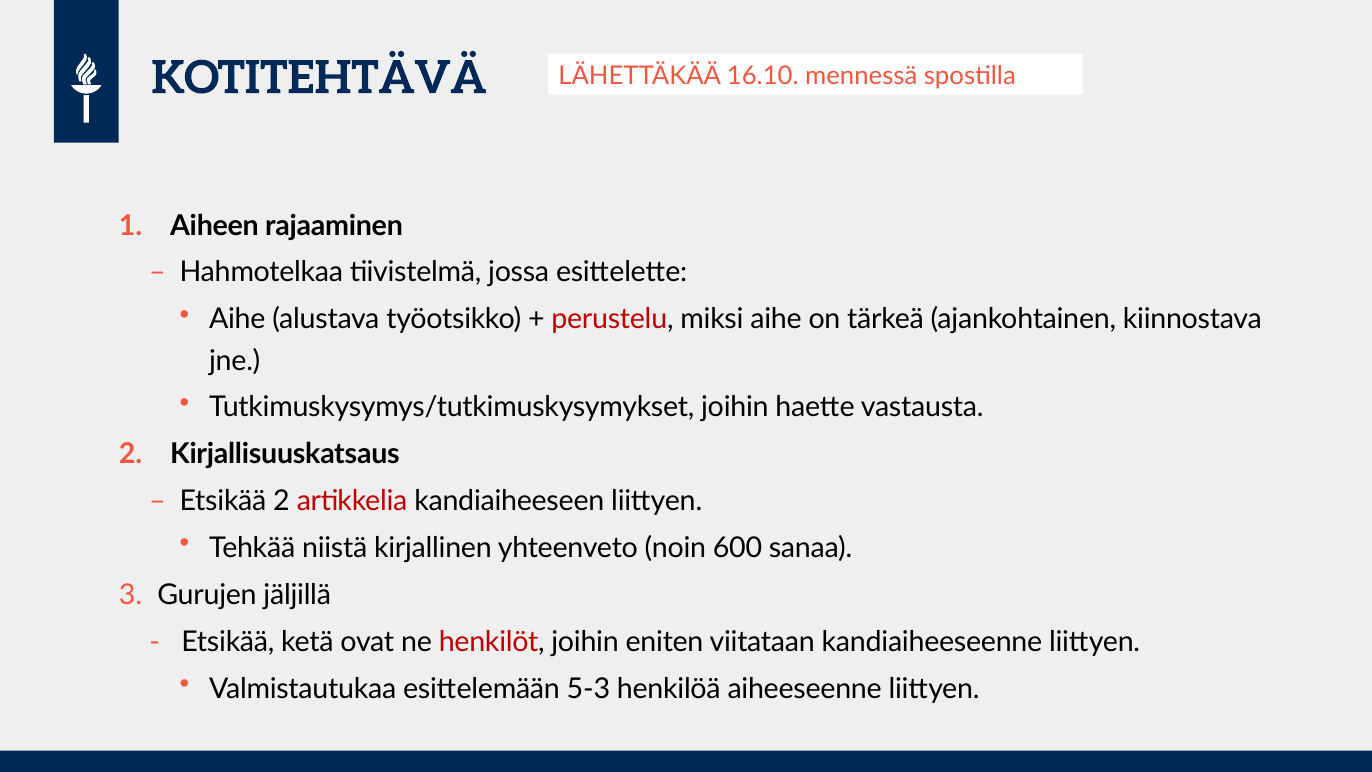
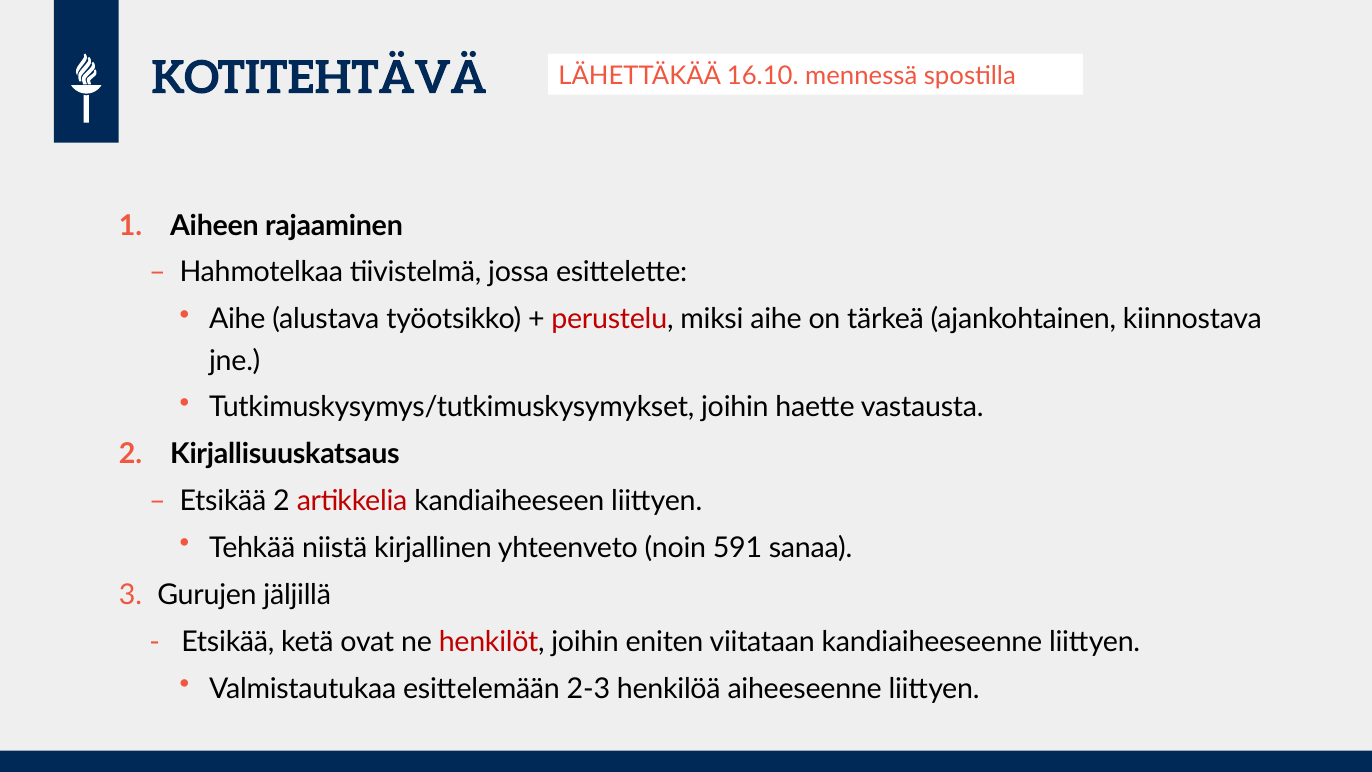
600: 600 -> 591 (738, 548)
5-3: 5-3 -> 2-3 (588, 689)
